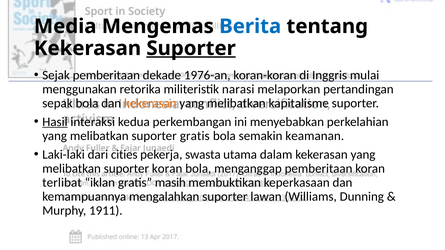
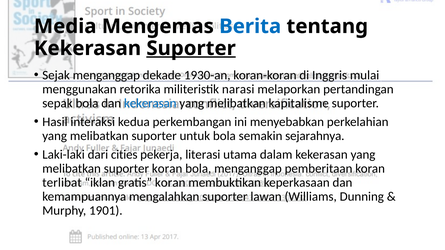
Sejak pemberitaan: pemberitaan -> menganggap (106, 75)
1976-an: 1976-an -> 1930-an (207, 75)
kekerasan colour: orange -> blue (150, 103)
Hasil underline: present -> none (55, 122)
suporter gratis: gratis -> untuk (195, 136)
keamanan: keamanan -> sejarahnya (315, 136)
swasta: swasta -> literasi (203, 155)
gratis masih: masih -> koran (170, 183)
1911: 1911 -> 1901 (106, 211)
